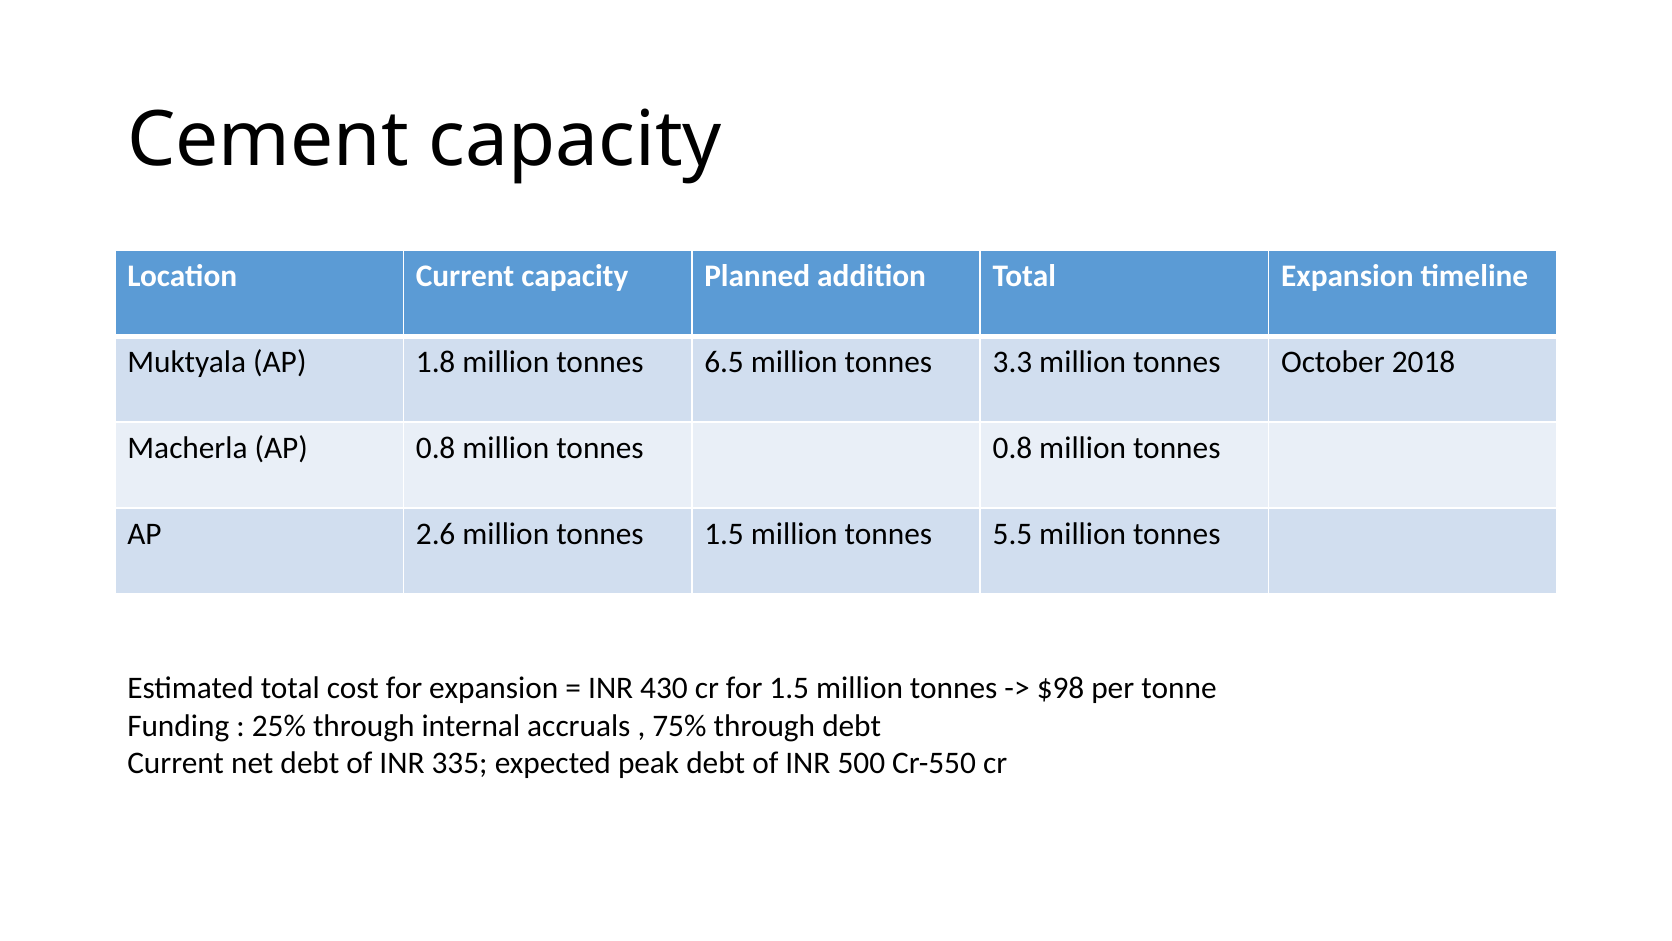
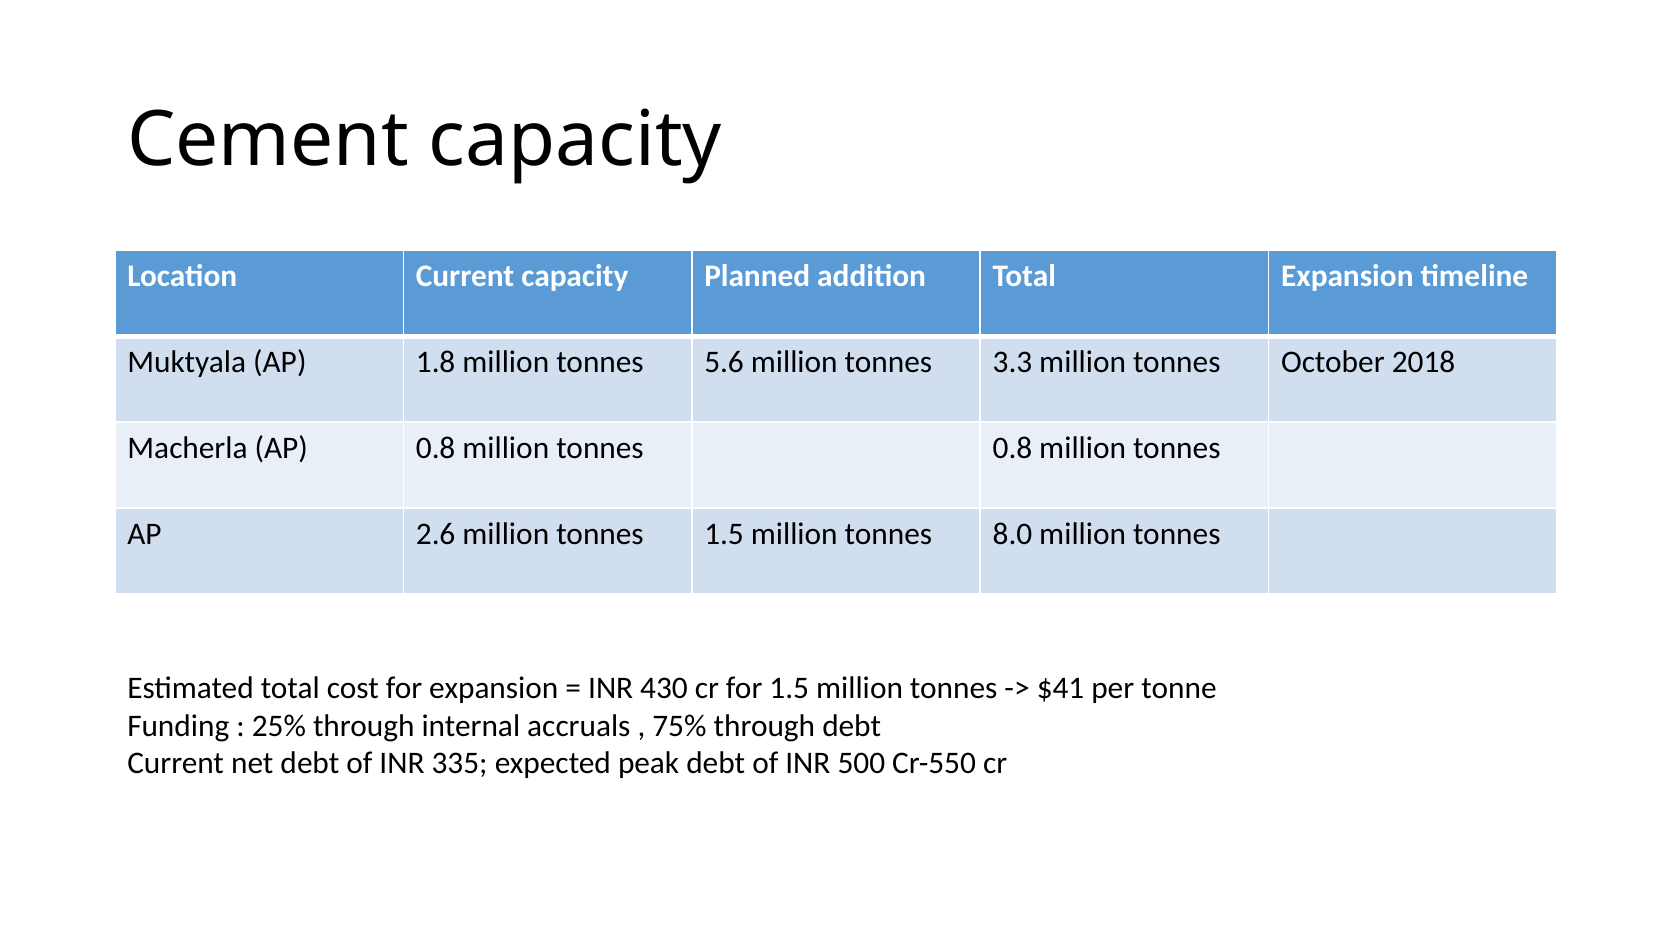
6.5: 6.5 -> 5.6 (724, 362)
5.5: 5.5 -> 8.0 (1012, 533)
$98: $98 -> $41 (1061, 688)
